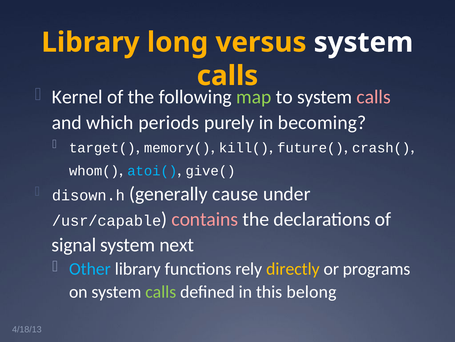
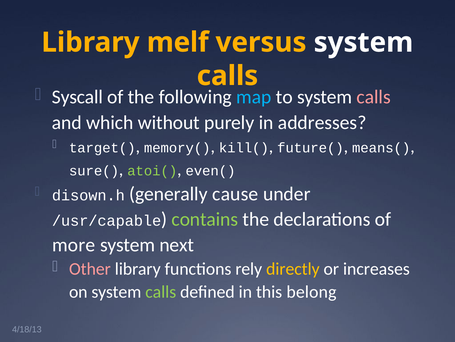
long: long -> melf (178, 42)
Kernel: Kernel -> Syscall (77, 97)
map colour: light green -> light blue (254, 97)
periods: periods -> without (169, 122)
becoming: becoming -> addresses (322, 122)
crash(: crash( -> means( (381, 147)
whom(: whom( -> sure( (94, 170)
atoi( colour: light blue -> light green (152, 170)
give(: give( -> even( (210, 170)
contains colour: pink -> light green (205, 219)
signal: signal -> more (74, 244)
Other colour: light blue -> pink (90, 268)
programs: programs -> increases (376, 268)
